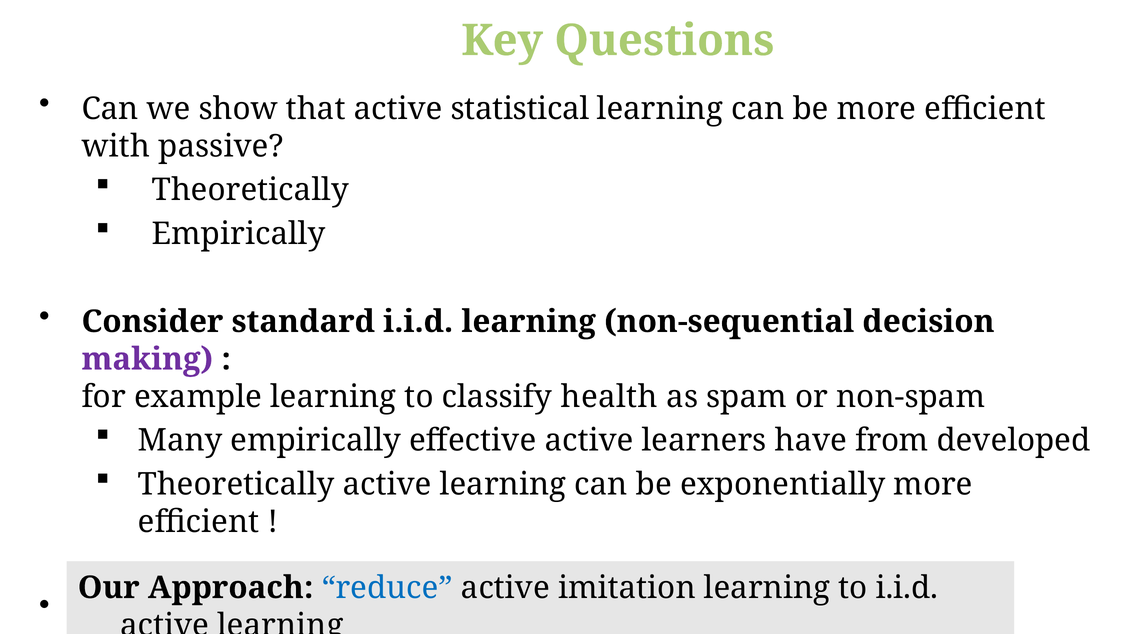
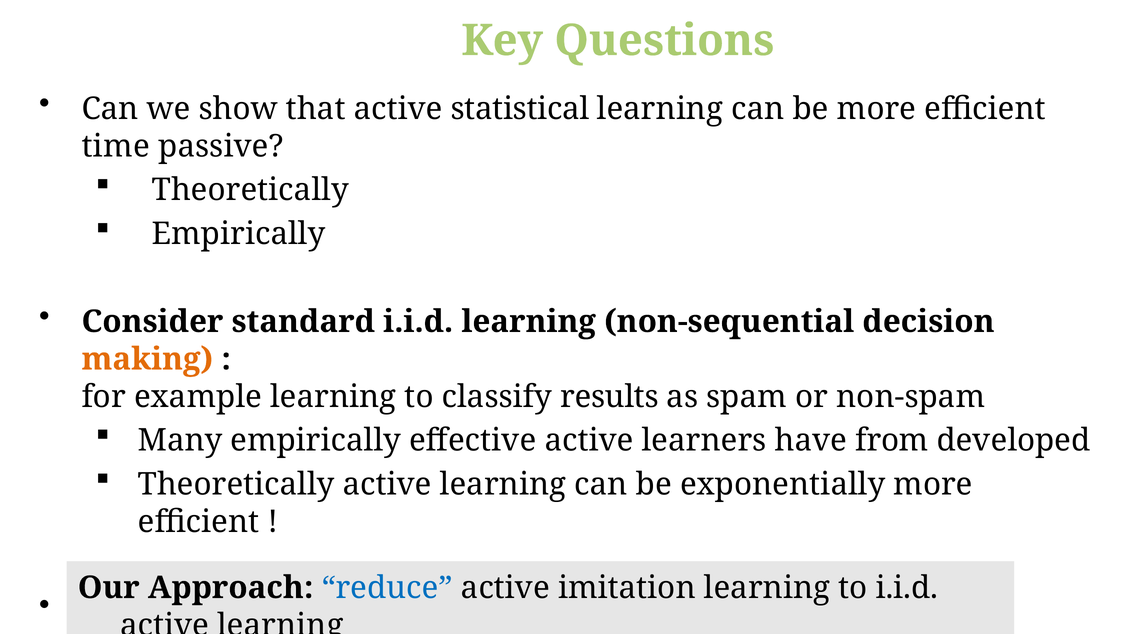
with: with -> time (116, 146)
making colour: purple -> orange (147, 359)
classify health: health -> results (609, 397)
